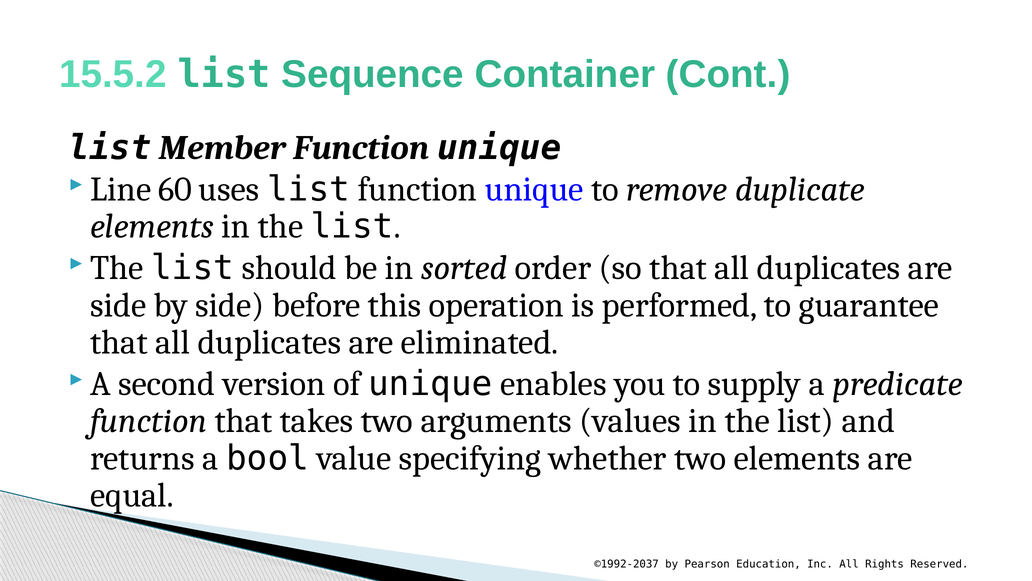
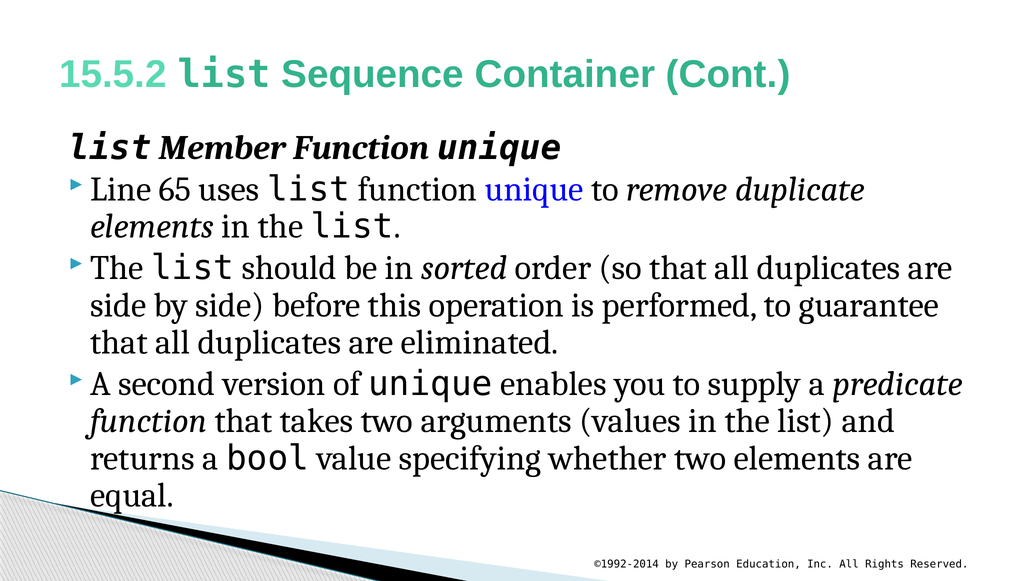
60: 60 -> 65 (175, 189)
©1992-2037: ©1992-2037 -> ©1992-2014 (627, 564)
